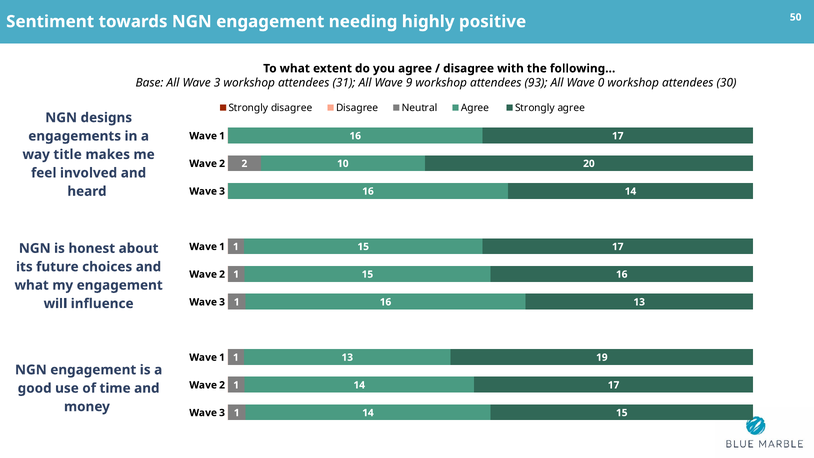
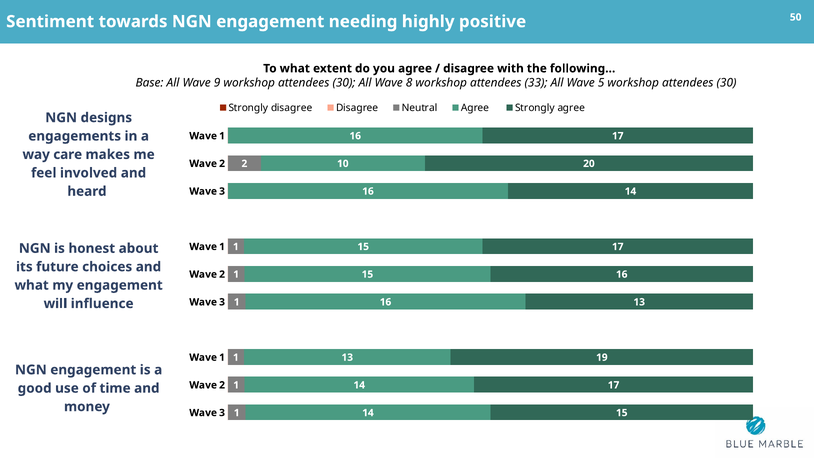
All Wave 3: 3 -> 9 (217, 83)
31: 31 -> 30 (344, 83)
9: 9 -> 8 (409, 83)
93: 93 -> 33 (536, 83)
0: 0 -> 5 (601, 83)
title: title -> care (68, 154)
